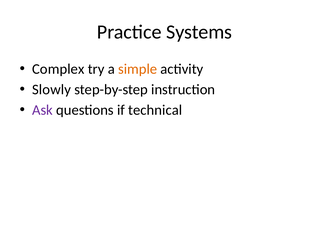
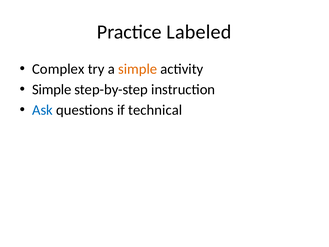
Systems: Systems -> Labeled (199, 32)
Slowly: Slowly -> Simple (52, 89)
Ask colour: purple -> blue (42, 110)
